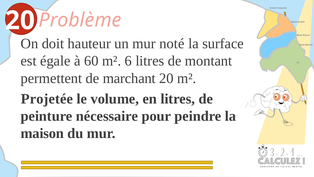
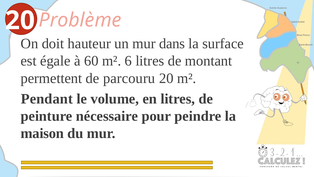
noté: noté -> dans (172, 44)
marchant: marchant -> parcouru (129, 78)
Projetée: Projetée -> Pendant (47, 99)
